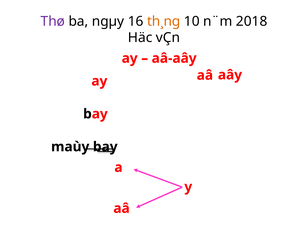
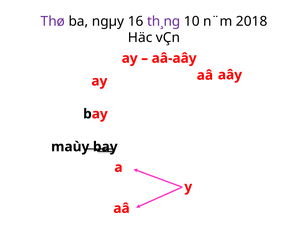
th¸ng colour: orange -> purple (164, 21)
